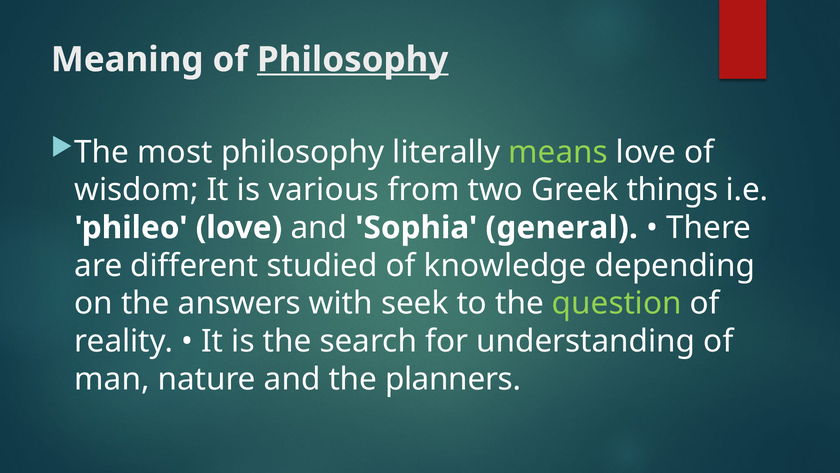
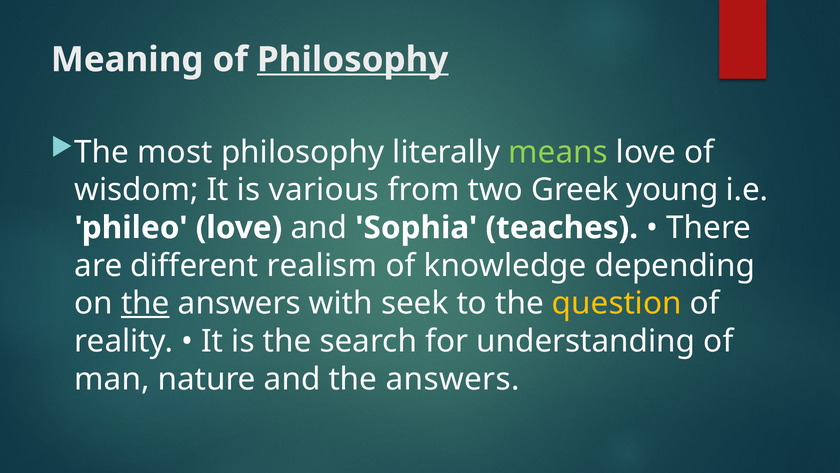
things: things -> young (672, 190)
general: general -> teaches (562, 228)
studied: studied -> realism (322, 265)
the underline: none -> present (145, 303)
question colour: light green -> yellow (617, 303)
and the planners: planners -> answers (453, 379)
